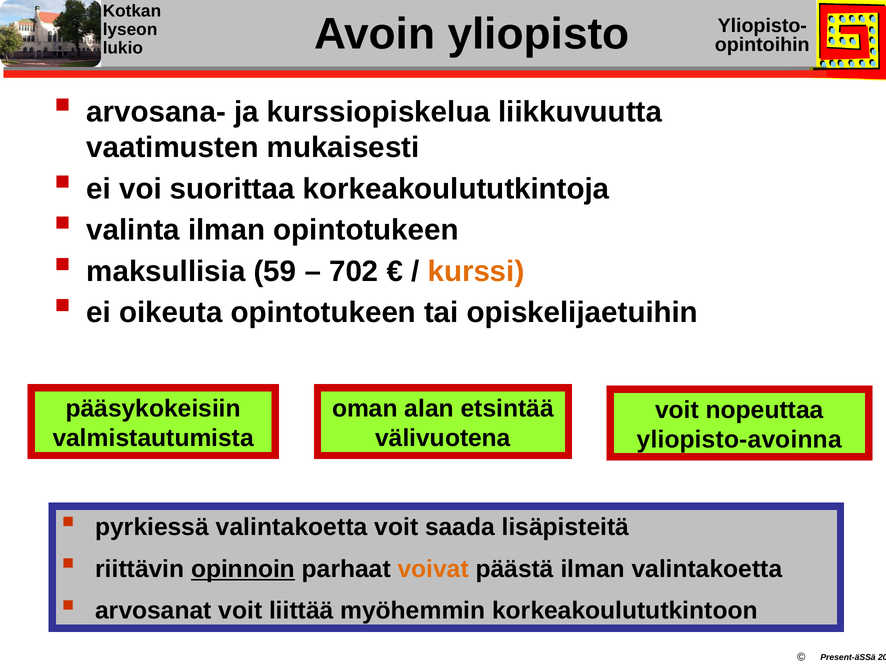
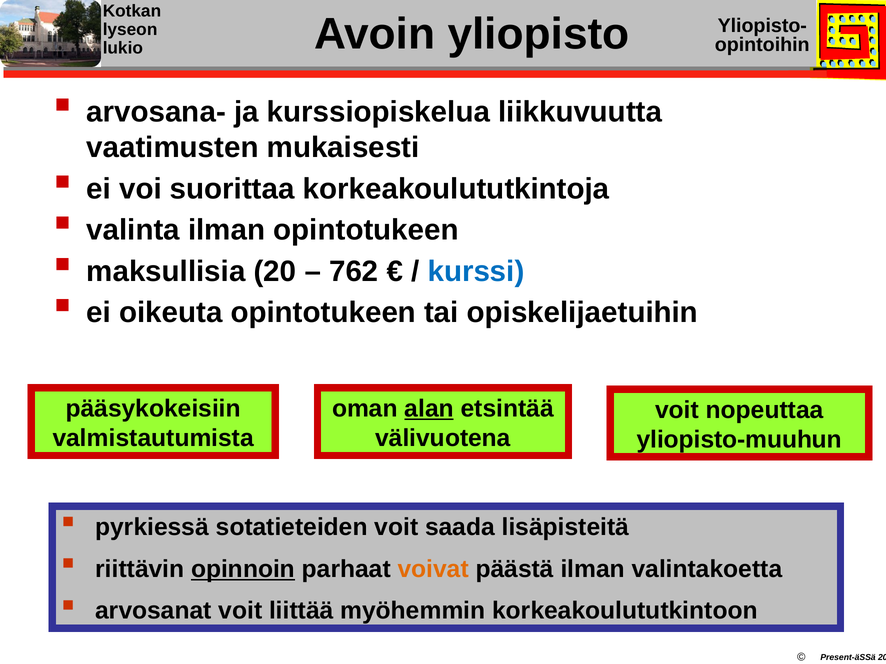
59: 59 -> 20 (275, 272)
702: 702 -> 762 (354, 272)
kurssi colour: orange -> blue (476, 272)
alan underline: none -> present (429, 409)
yliopisto-avoinna: yliopisto-avoinna -> yliopisto-muuhun (739, 440)
pyrkiessä valintakoetta: valintakoetta -> sotatieteiden (292, 528)
